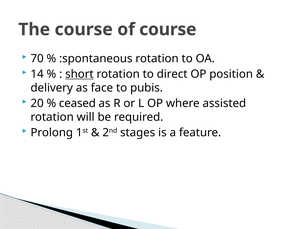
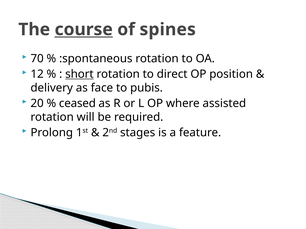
course underline: none -> present (84, 30)
of course: course -> spines (168, 30)
14: 14 -> 12 (37, 74)
